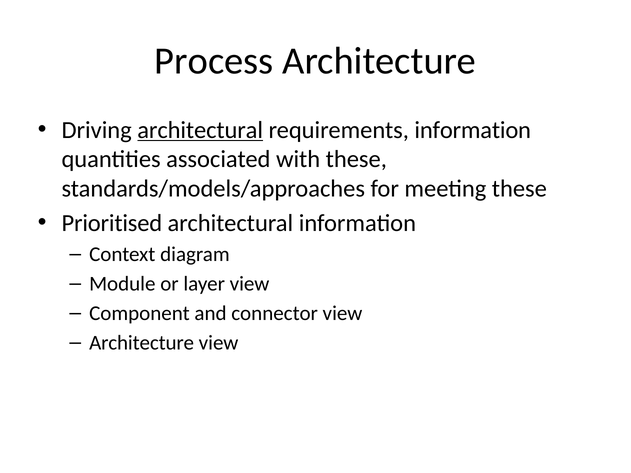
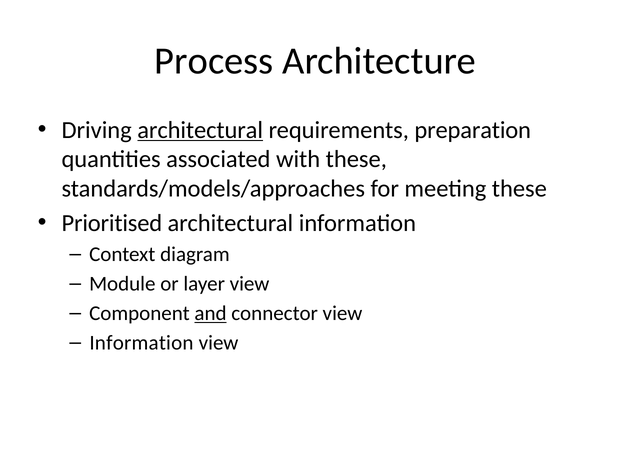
requirements information: information -> preparation (473, 130)
and underline: none -> present (211, 314)
Architecture: Architecture -> Information (141, 343)
